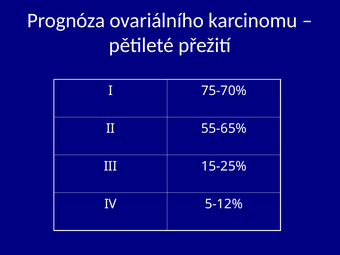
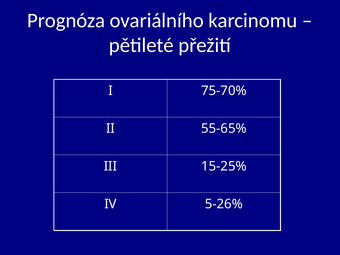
5-12%: 5-12% -> 5-26% (224, 204)
